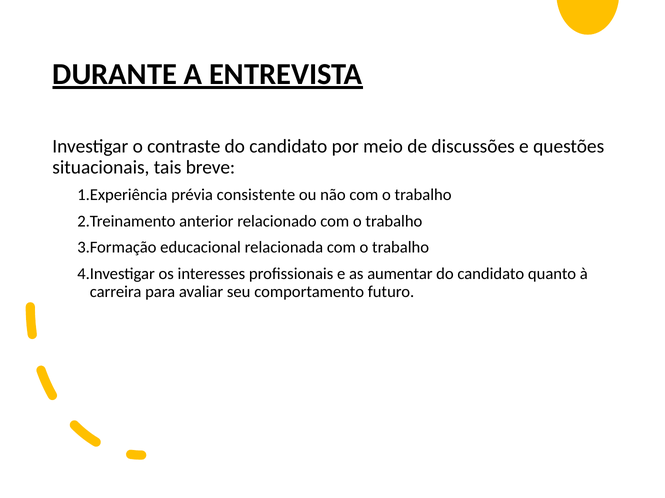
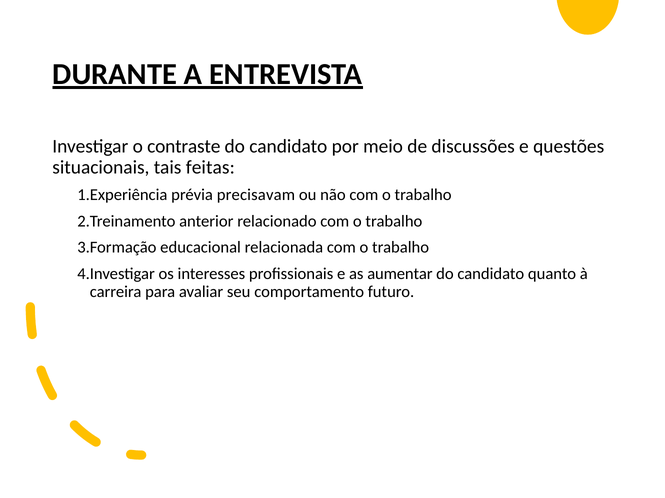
breve: breve -> feitas (210, 167)
consistente: consistente -> precisavam (256, 195)
